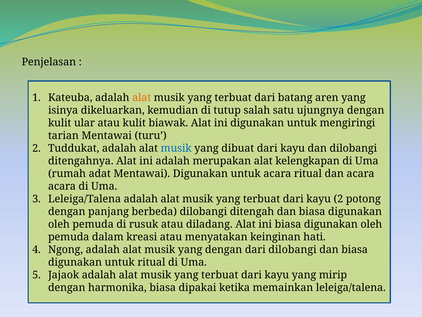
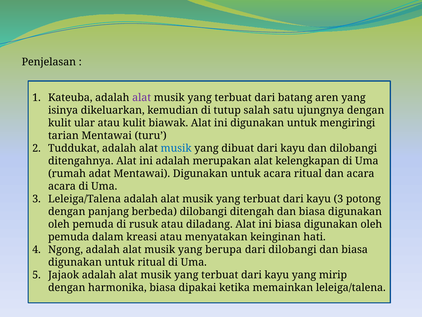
alat colour: orange -> purple (142, 97)
kayu 2: 2 -> 3 (338, 199)
yang dengan: dengan -> berupa (224, 249)
